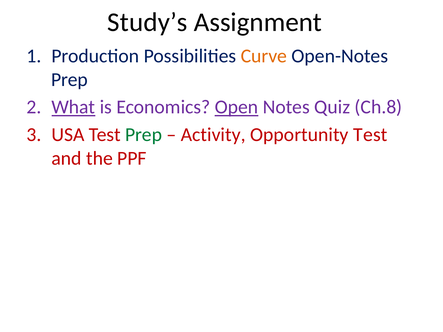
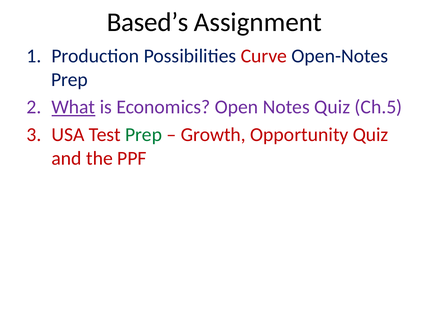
Study’s: Study’s -> Based’s (148, 22)
Curve colour: orange -> red (264, 56)
Open underline: present -> none (237, 107)
Ch.8: Ch.8 -> Ch.5 (378, 107)
Activity: Activity -> Growth (213, 135)
Opportunity Test: Test -> Quiz (371, 135)
